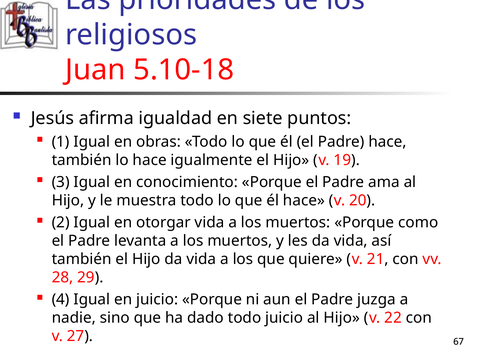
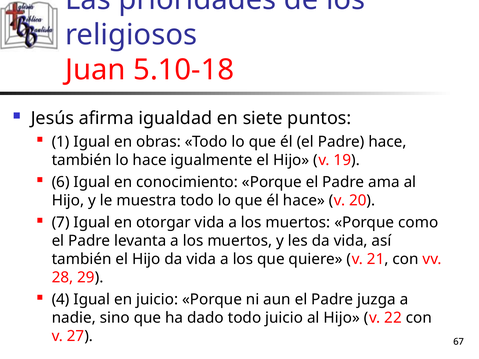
3: 3 -> 6 (61, 182)
2: 2 -> 7 (61, 223)
